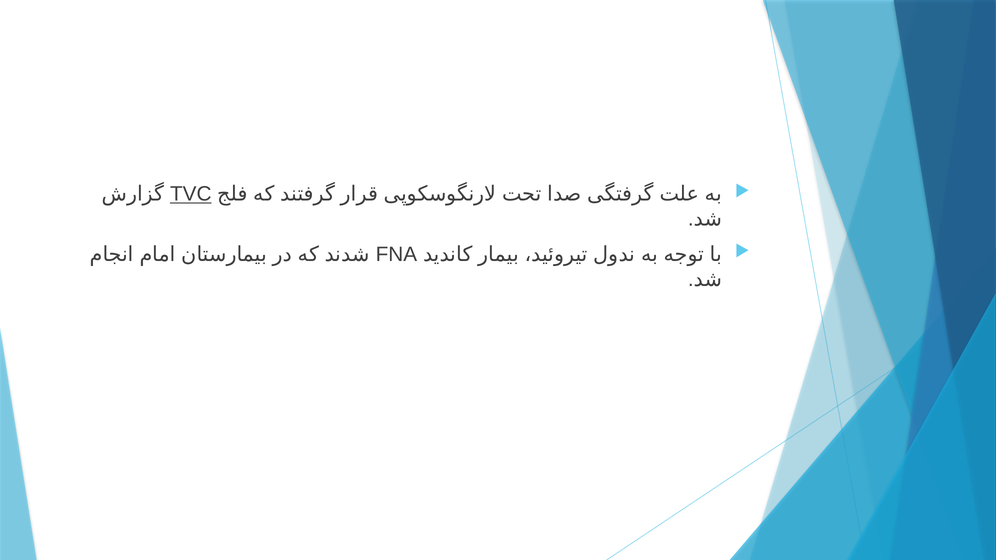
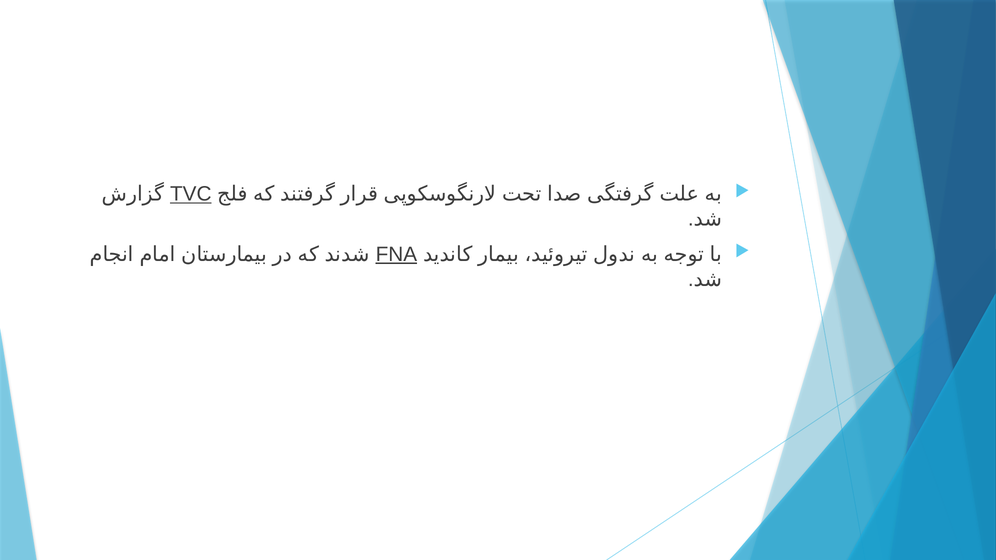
FNA underline: none -> present (396, 254)
